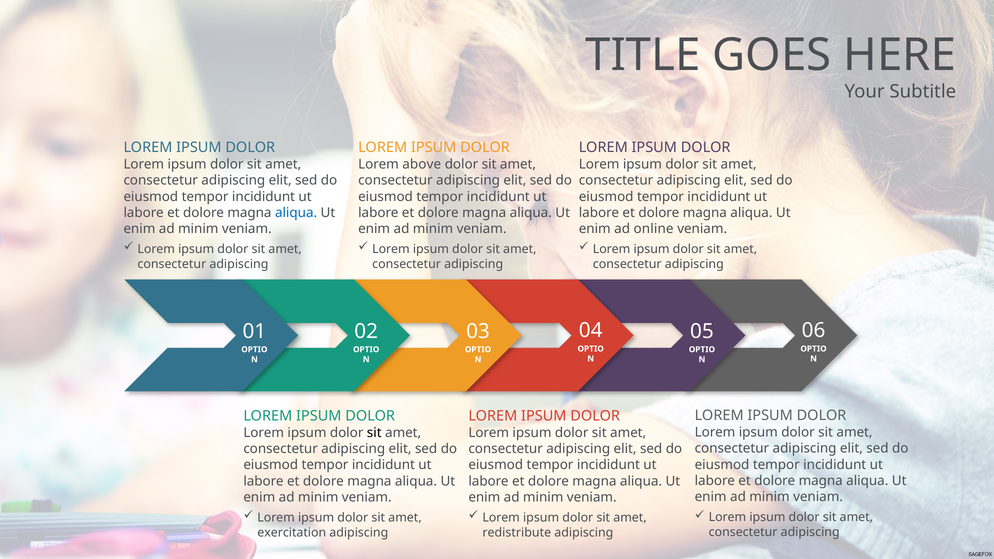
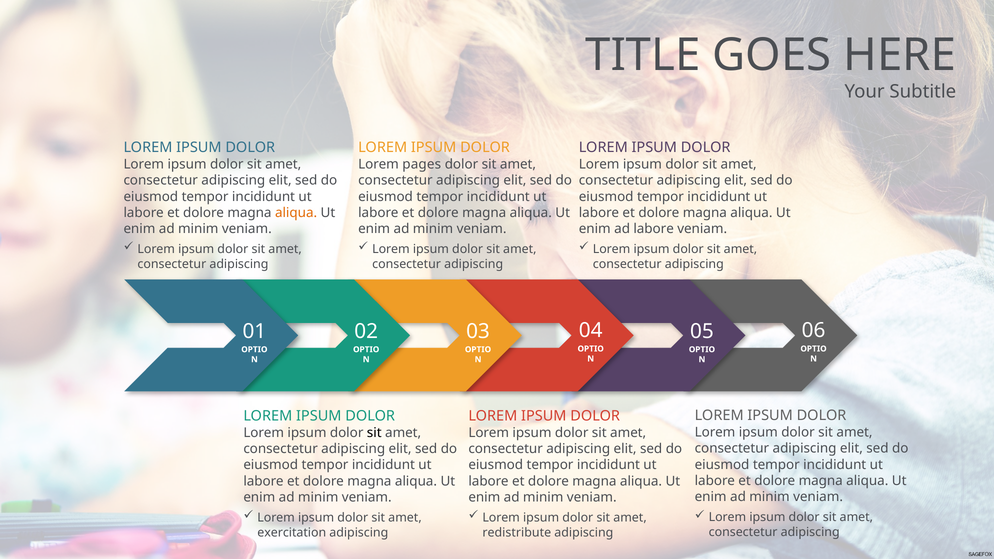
above: above -> pages (422, 164)
aliqua colour: blue -> orange (296, 213)
ad online: online -> labore (654, 229)
